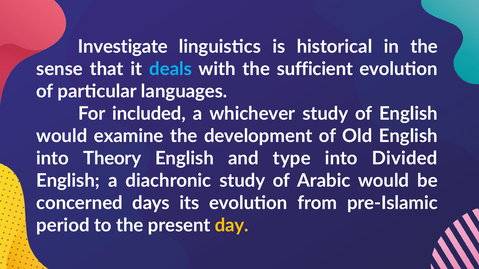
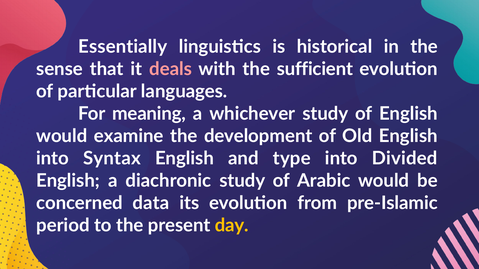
Investigate: Investigate -> Essentially (123, 47)
deals colour: light blue -> pink (171, 69)
included: included -> meaning (149, 114)
Theory: Theory -> Syntax (112, 158)
days: days -> data (151, 203)
